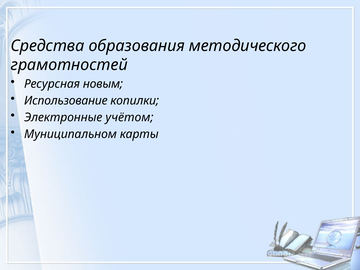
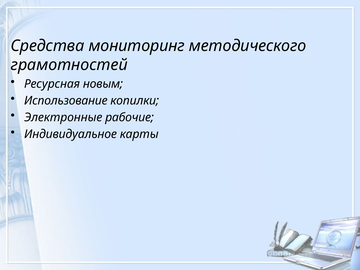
образования: образования -> мониторинг (137, 46)
учётом: учётом -> рабочие (130, 117)
Муниципальном: Муниципальном -> Индивидуальное (71, 134)
